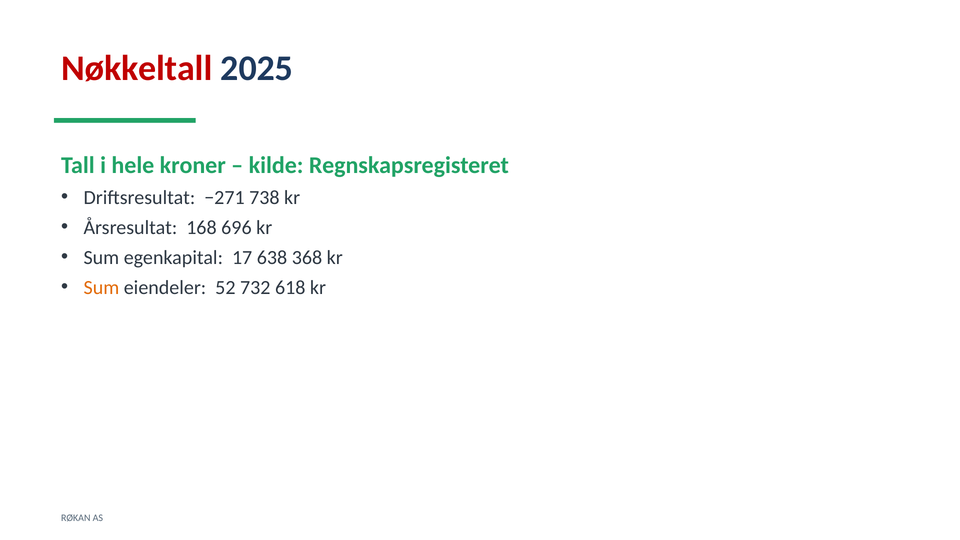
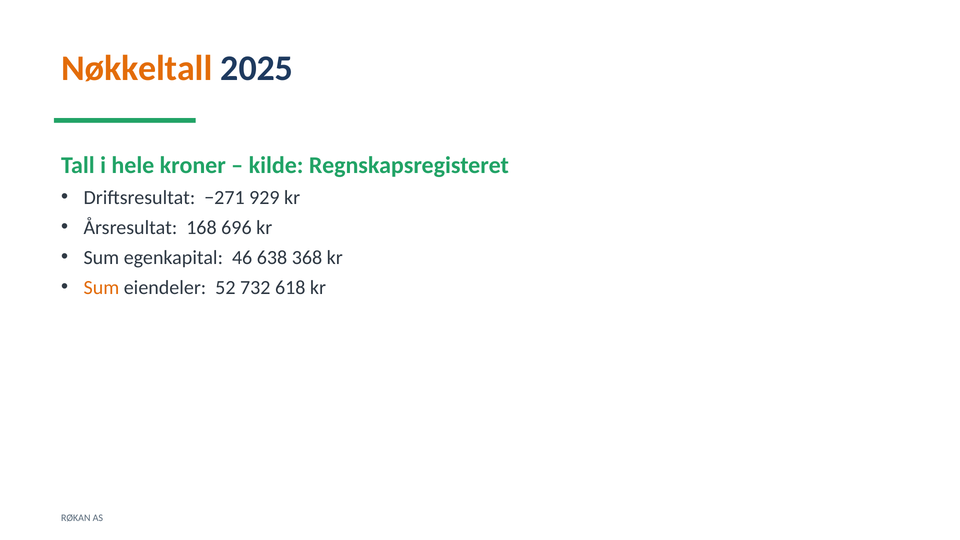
Nøkkeltall colour: red -> orange (137, 69)
738: 738 -> 929 (264, 197)
17: 17 -> 46 (242, 257)
